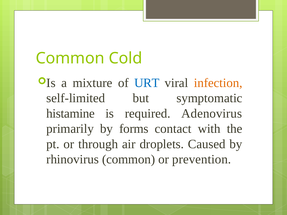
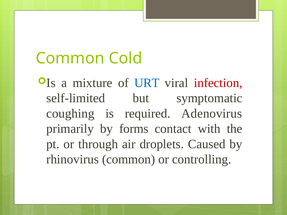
infection colour: orange -> red (218, 83)
histamine: histamine -> coughing (70, 114)
prevention: prevention -> controlling (202, 160)
